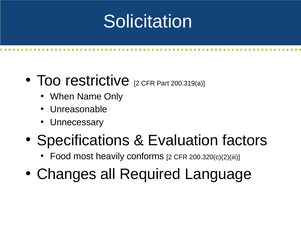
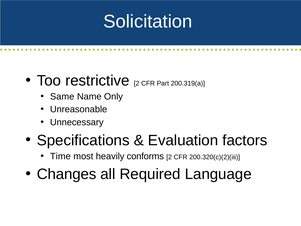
When: When -> Same (62, 96)
Food: Food -> Time (60, 156)
